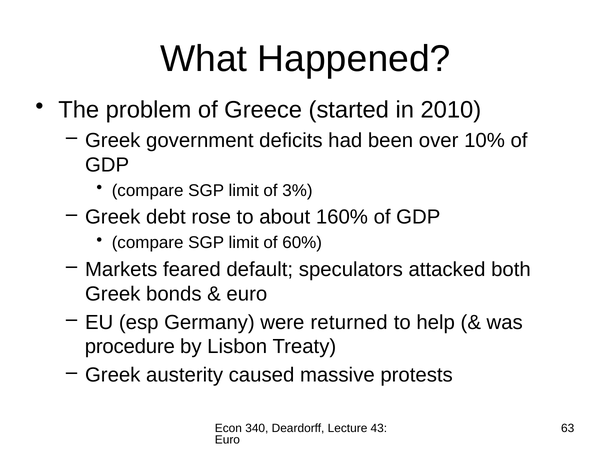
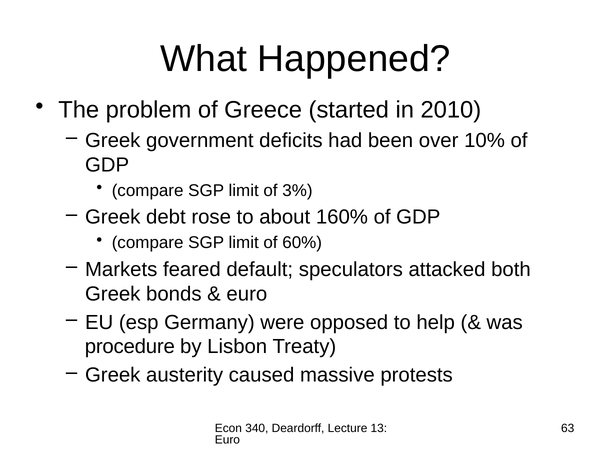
returned: returned -> opposed (349, 322)
43: 43 -> 13 (379, 428)
